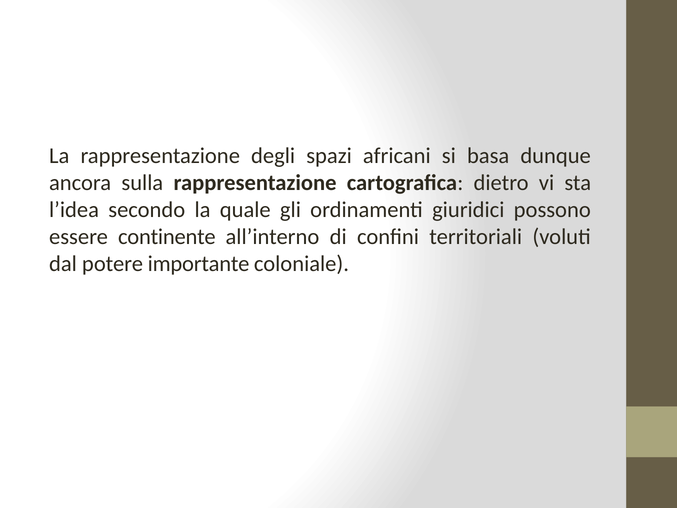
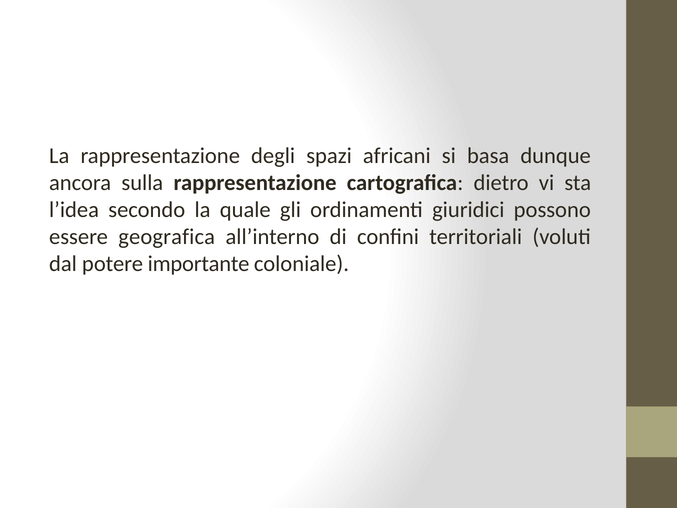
continente: continente -> geografica (167, 237)
